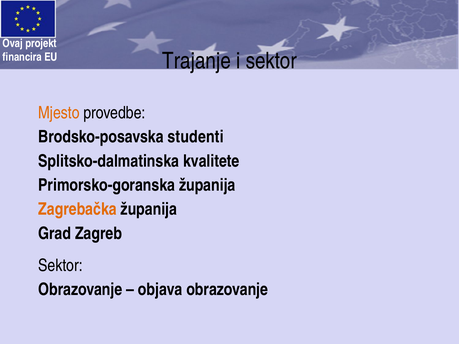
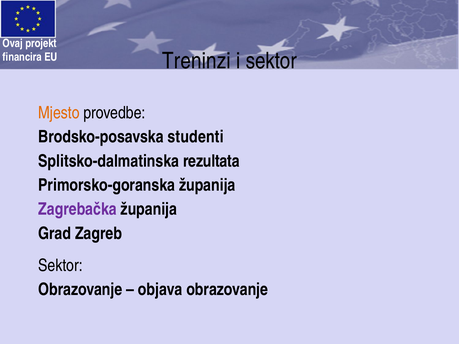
Trajanje: Trajanje -> Treninzi (197, 61)
kvalitete: kvalitete -> rezultata (211, 161)
Zagrebačka colour: orange -> purple (77, 209)
